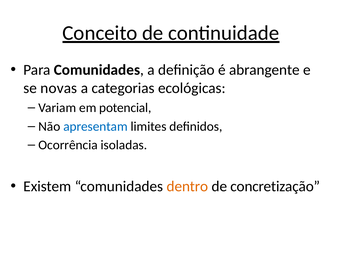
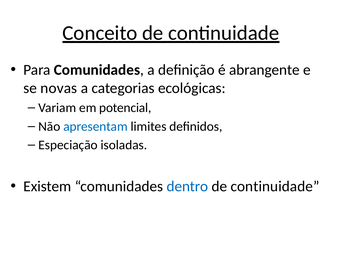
Ocorrência: Ocorrência -> Especiação (68, 145)
dentro colour: orange -> blue (187, 187)
concretização: concretização -> continuidade (275, 187)
